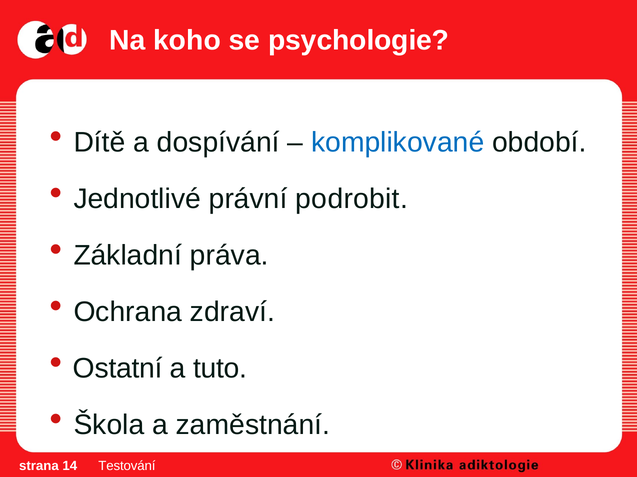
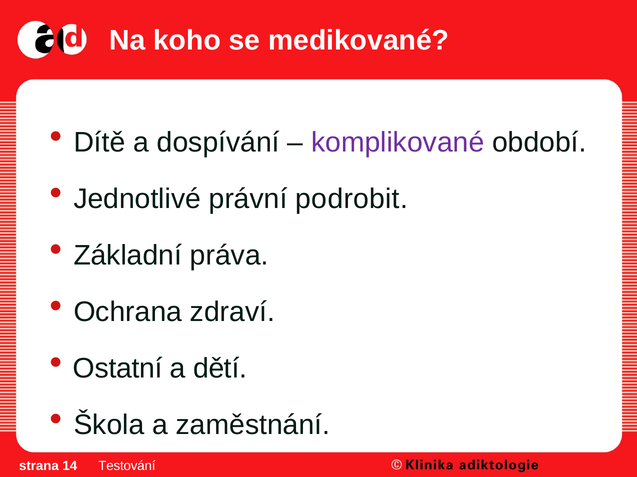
psychologie: psychologie -> medikované (359, 40)
komplikované colour: blue -> purple (398, 143)
tuto: tuto -> dětí (220, 369)
